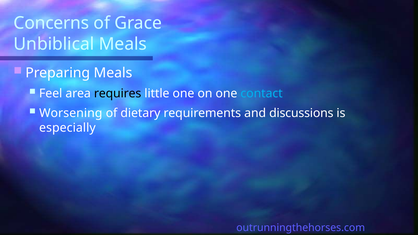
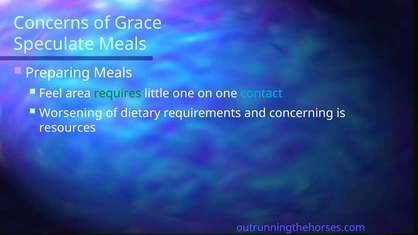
Unbiblical: Unbiblical -> Speculate (54, 44)
requires colour: black -> green (118, 93)
discussions: discussions -> concerning (301, 113)
especially: especially -> resources (67, 128)
